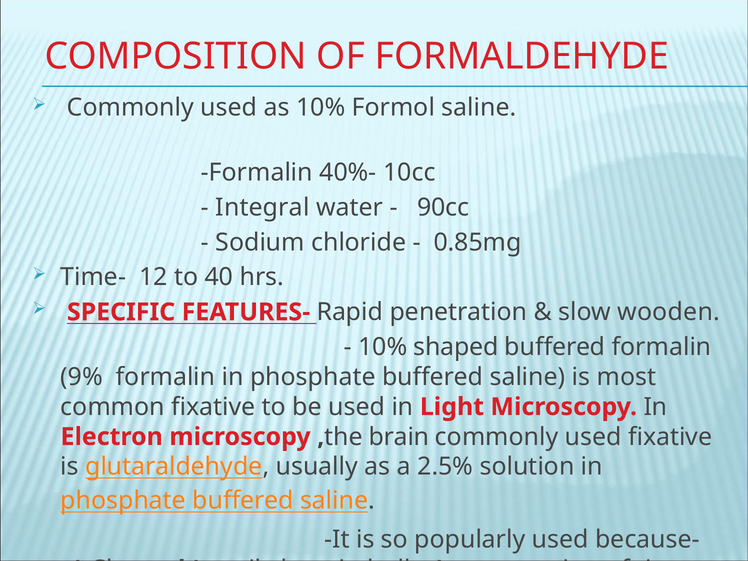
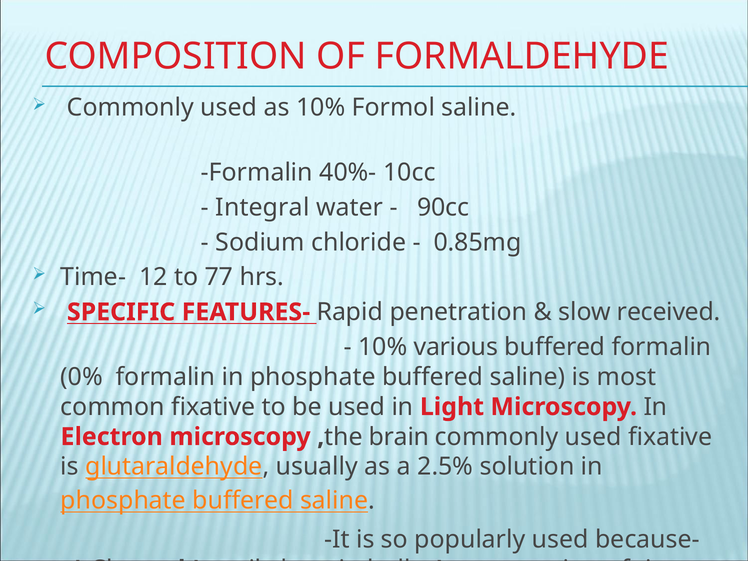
40: 40 -> 77 (219, 277)
wooden: wooden -> received (669, 312)
shaped: shaped -> various (456, 347)
9%: 9% -> 0% (82, 377)
